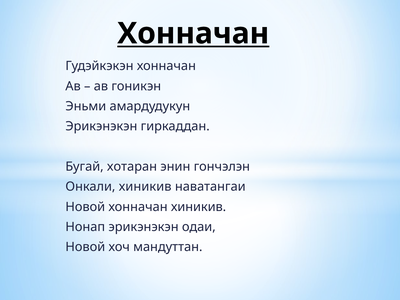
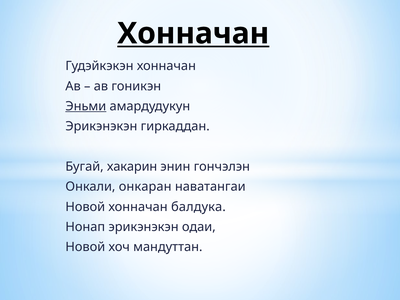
Эньми underline: none -> present (86, 106)
хотаран: хотаран -> хакарин (132, 167)
Онкали хиникив: хиникив -> онкаран (145, 187)
хонначан хиникив: хиникив -> балдука (198, 207)
